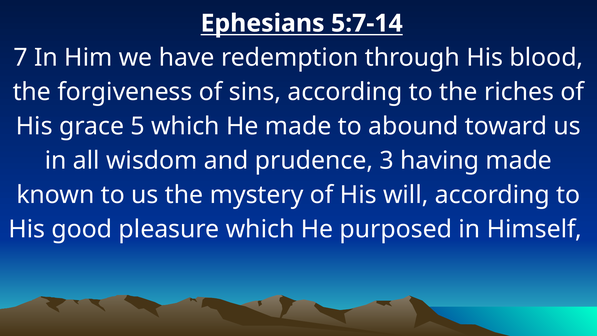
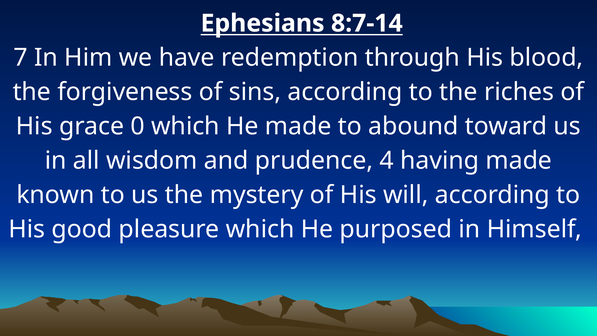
5:7-14: 5:7-14 -> 8:7-14 (367, 23)
5: 5 -> 0 (138, 126)
3: 3 -> 4 (387, 161)
